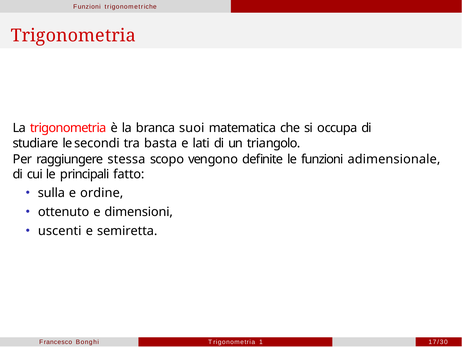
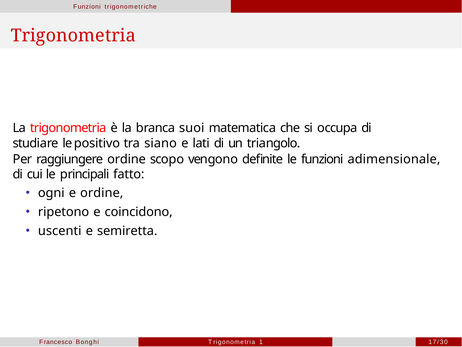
secondi: secondi -> positivo (97, 143)
basta: basta -> siano (161, 143)
raggiungere stessa: stessa -> ordine (127, 159)
sulla: sulla -> ogni (51, 193)
ottenuto: ottenuto -> ripetono (64, 212)
dimensioni: dimensioni -> coincidono (139, 212)
